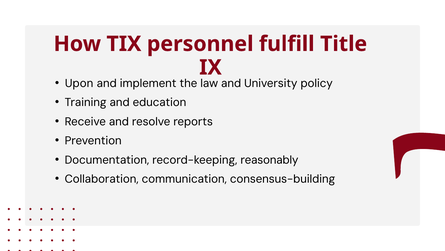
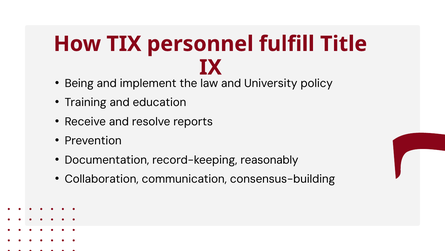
Upon: Upon -> Being (79, 83)
